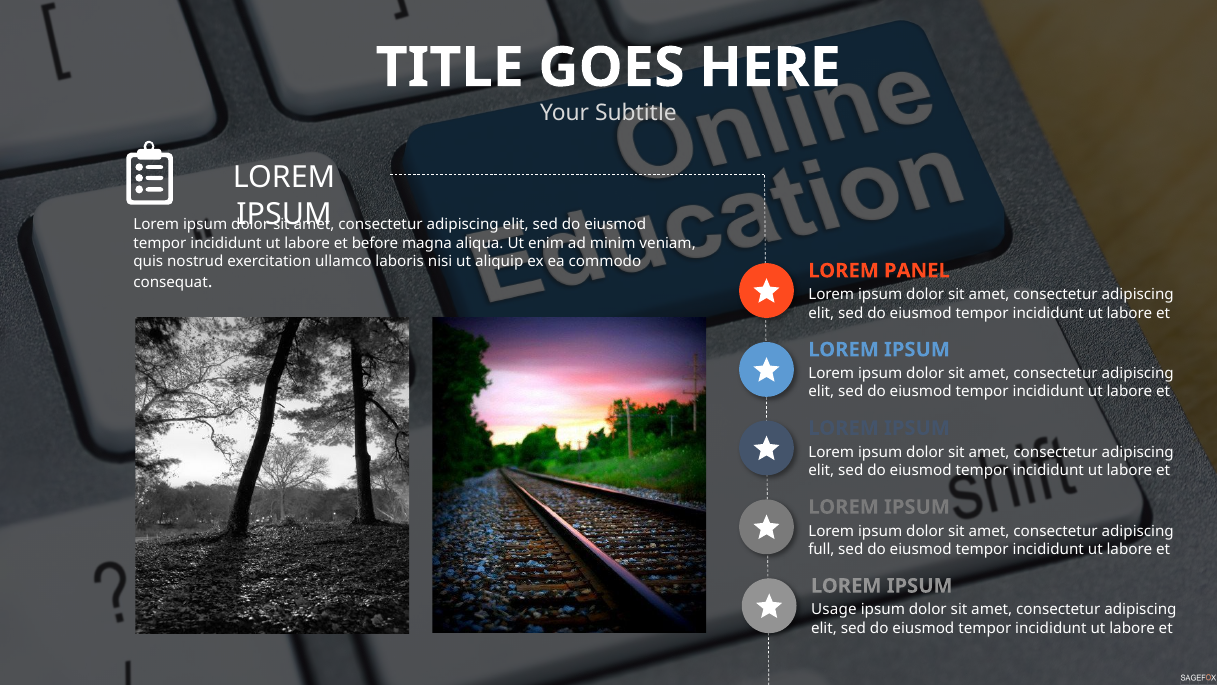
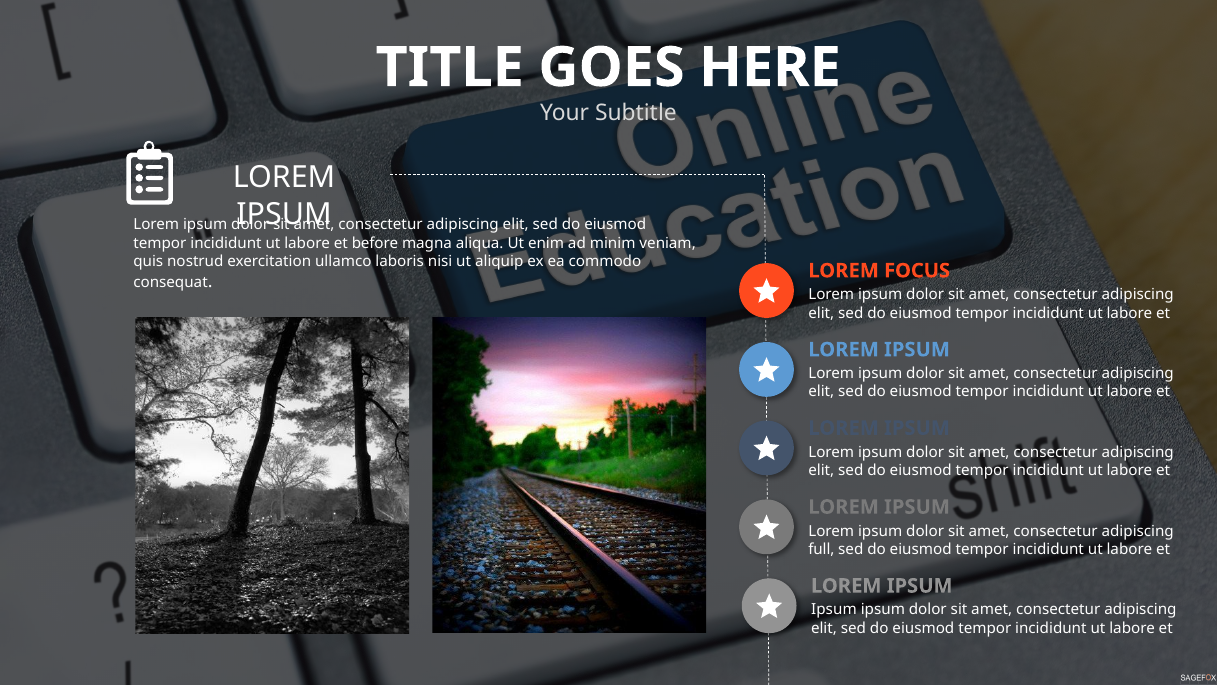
PANEL: PANEL -> FOCUS (917, 271)
Usage: Usage -> Ipsum (834, 610)
